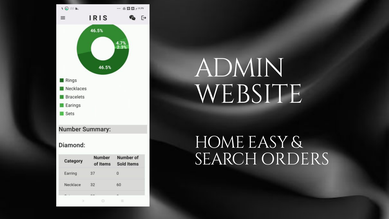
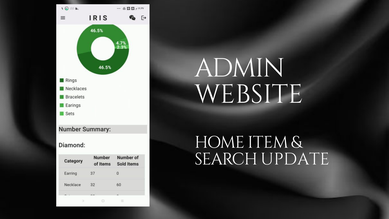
EASY: EASY -> ITEM (268, 142)
ORDERS: ORDERS -> UPDATE (295, 159)
